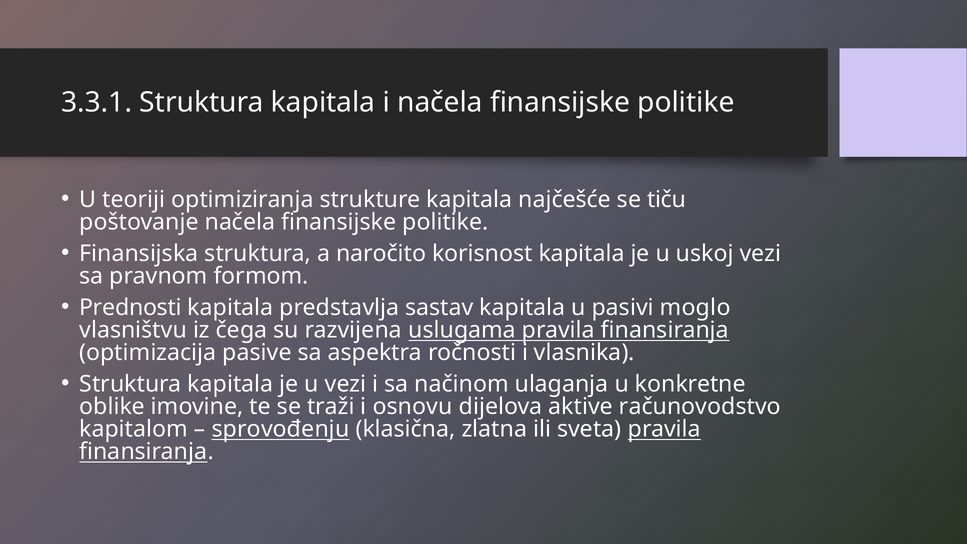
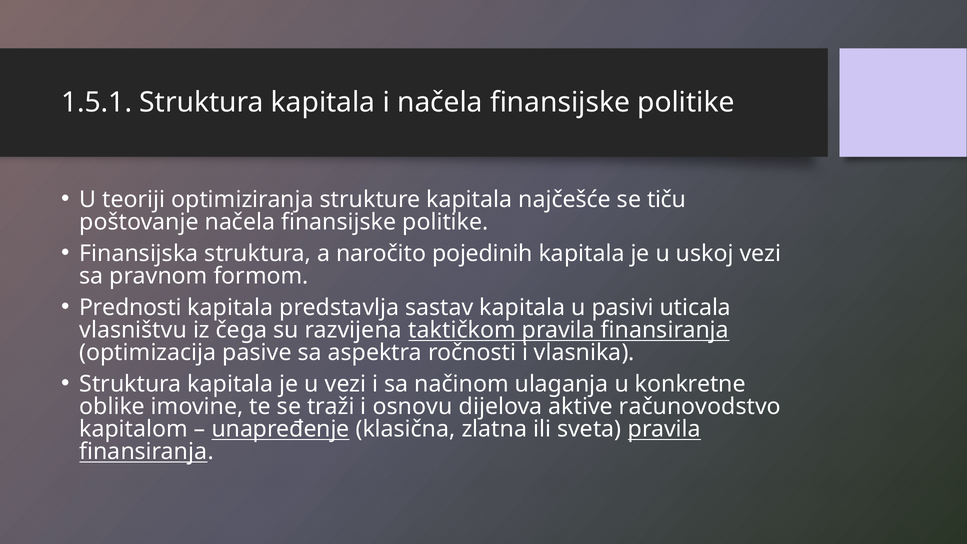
3.3.1: 3.3.1 -> 1.5.1 (97, 102)
korisnost: korisnost -> pojedinih (482, 253)
moglo: moglo -> uticala (695, 307)
uslugama: uslugama -> taktičkom (462, 330)
sprovođenju: sprovođenju -> unapređenje (281, 429)
